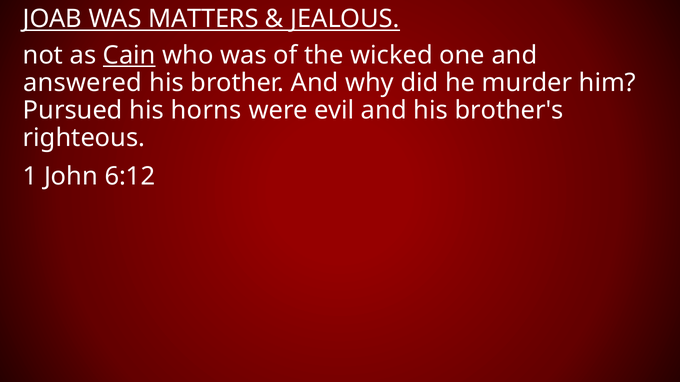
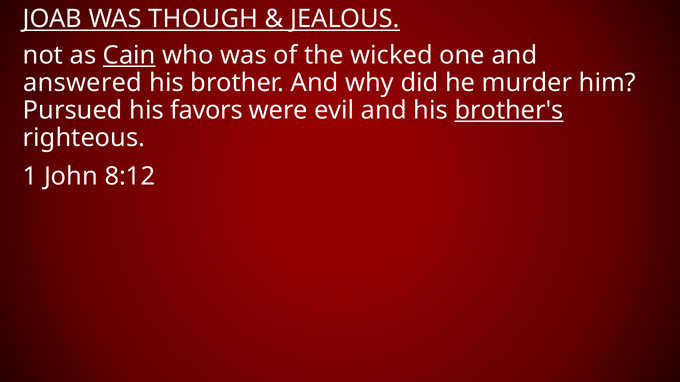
MATTERS: MATTERS -> THOUGH (203, 19)
horns: horns -> favors (206, 110)
brother's underline: none -> present (509, 110)
6:12: 6:12 -> 8:12 (130, 177)
